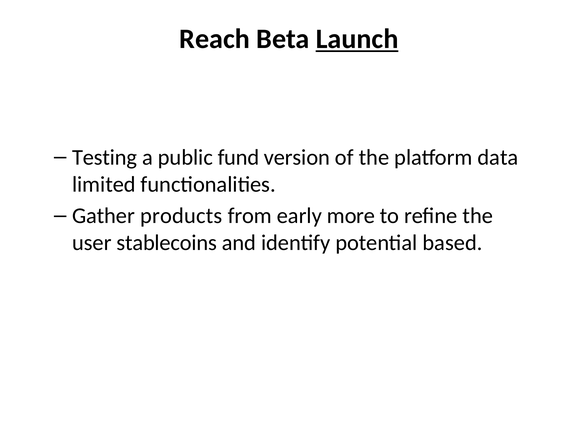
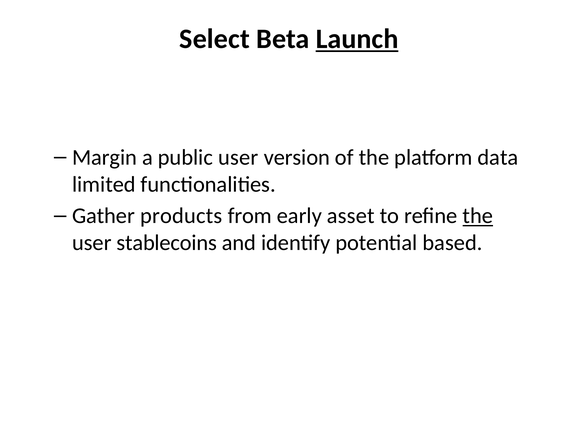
Reach: Reach -> Select (215, 39)
Testing: Testing -> Margin (105, 158)
public fund: fund -> user (238, 158)
more: more -> asset (351, 216)
the underline: none -> present (478, 216)
